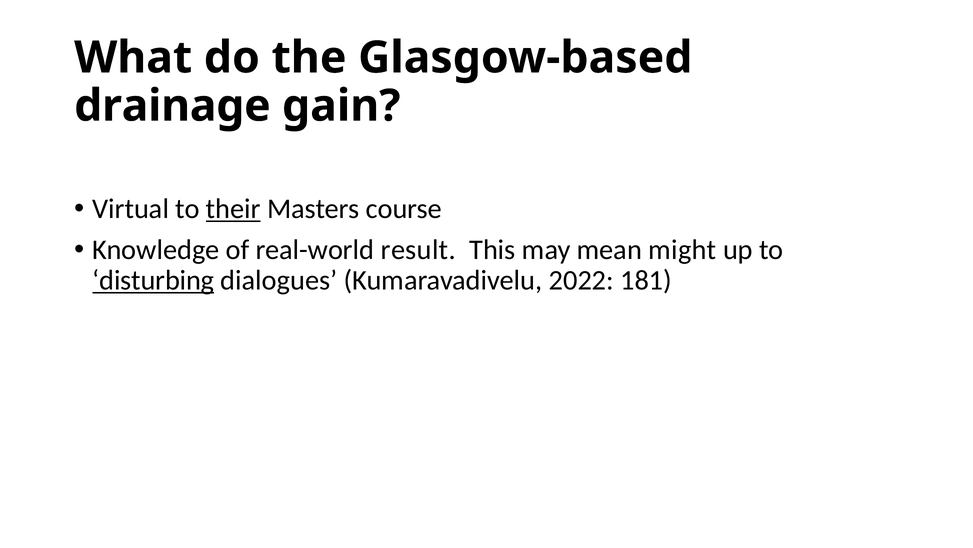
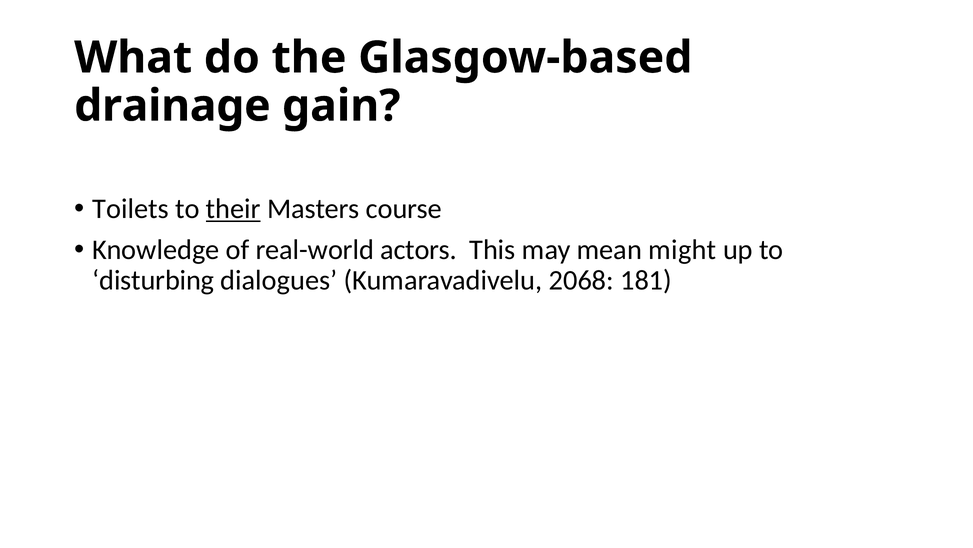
Virtual: Virtual -> Toilets (131, 209)
result: result -> actors (419, 250)
disturbing underline: present -> none (153, 280)
2022: 2022 -> 2068 (581, 280)
